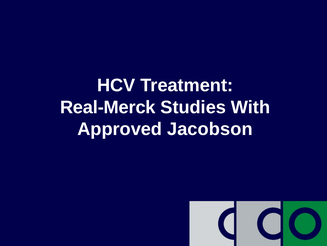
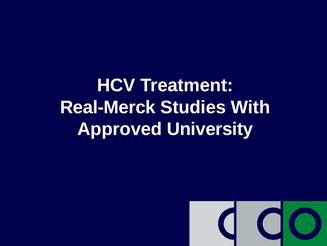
Jacobson: Jacobson -> University (210, 129)
